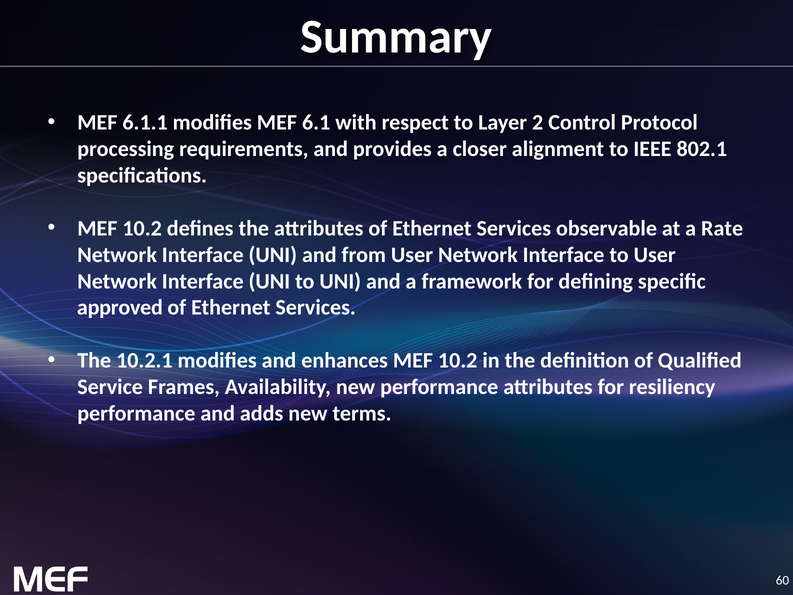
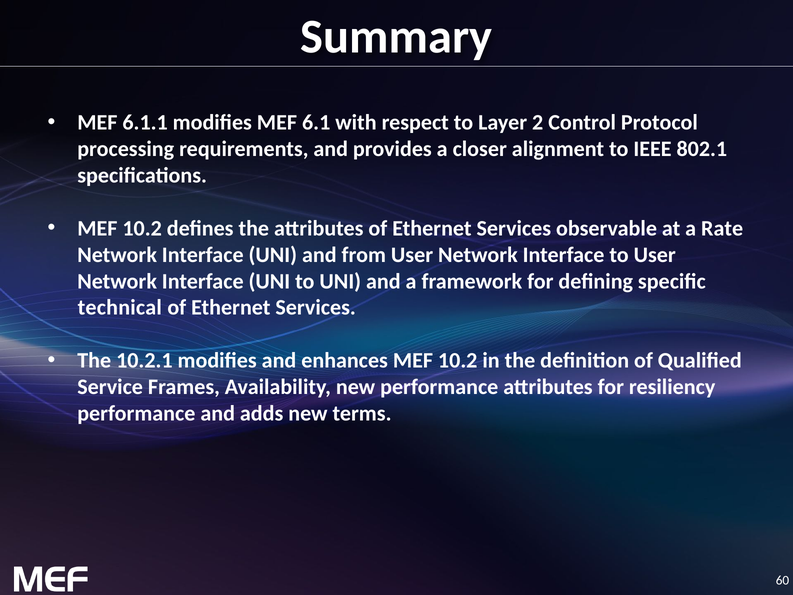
approved: approved -> technical (120, 308)
